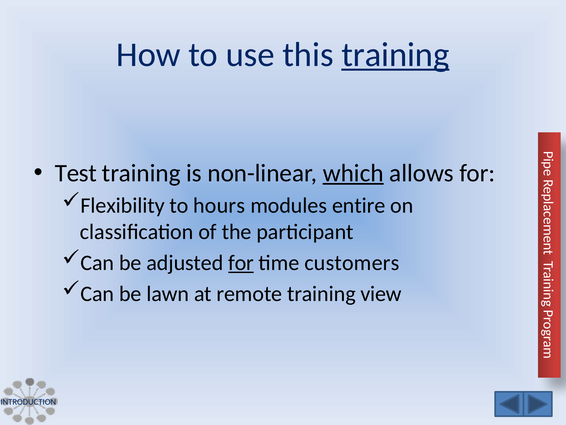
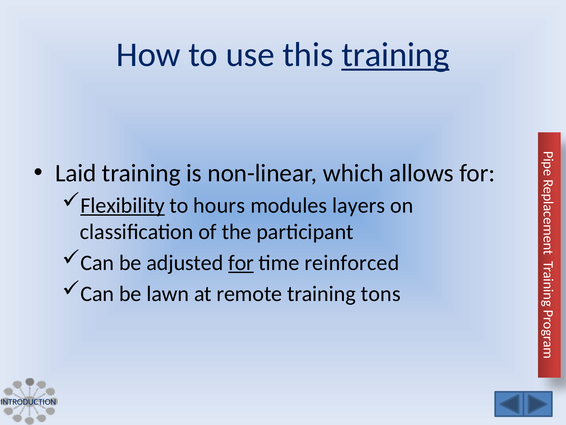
Test: Test -> Laid (76, 173)
which underline: present -> none (353, 173)
Flexibility underline: none -> present (122, 205)
entire: entire -> layers (359, 205)
customers: customers -> reinforced (352, 263)
view: view -> tons (381, 293)
